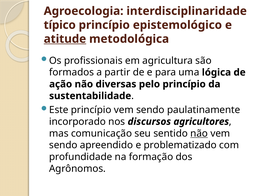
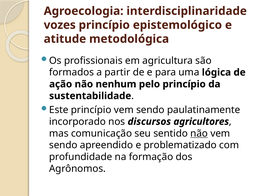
típico: típico -> vozes (60, 25)
atitude underline: present -> none (65, 39)
diversas: diversas -> nenhum (116, 84)
